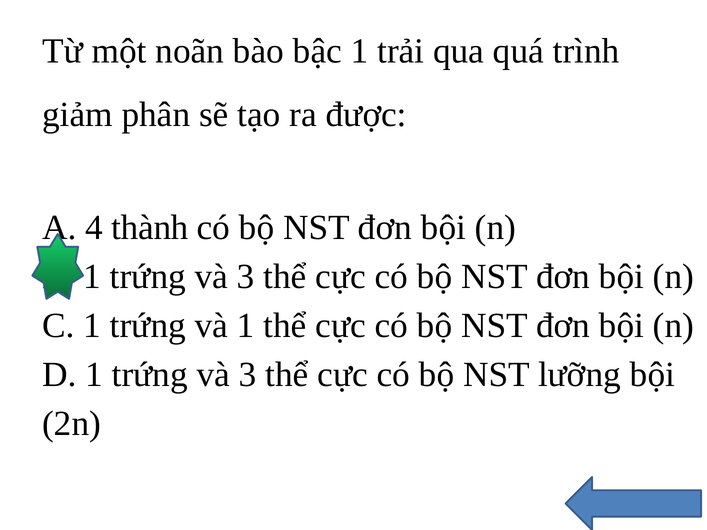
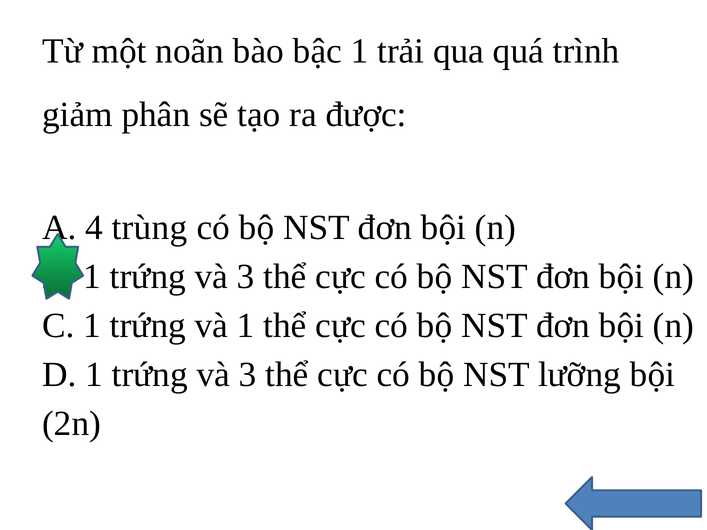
thành: thành -> trùng (150, 228)
